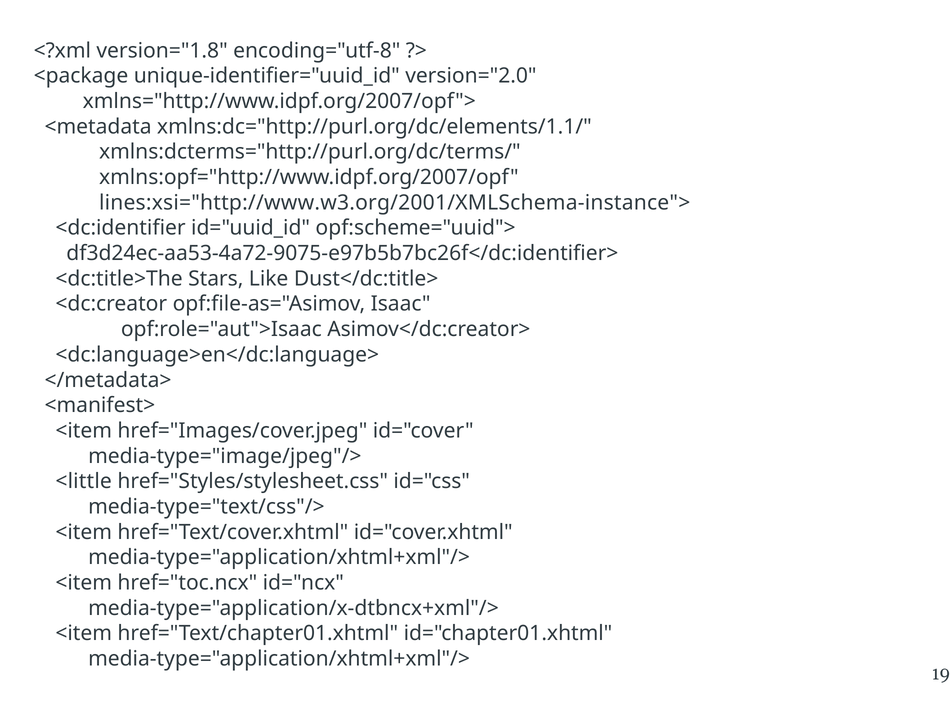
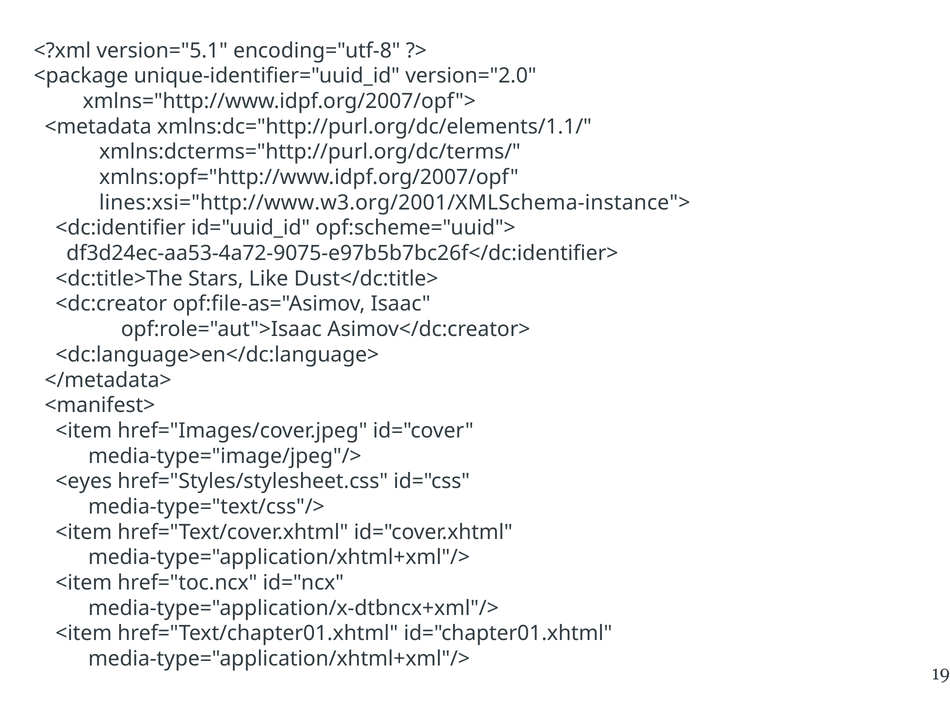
version="1.8: version="1.8 -> version="5.1 (162, 51)
<little: <little -> <eyes (84, 481)
